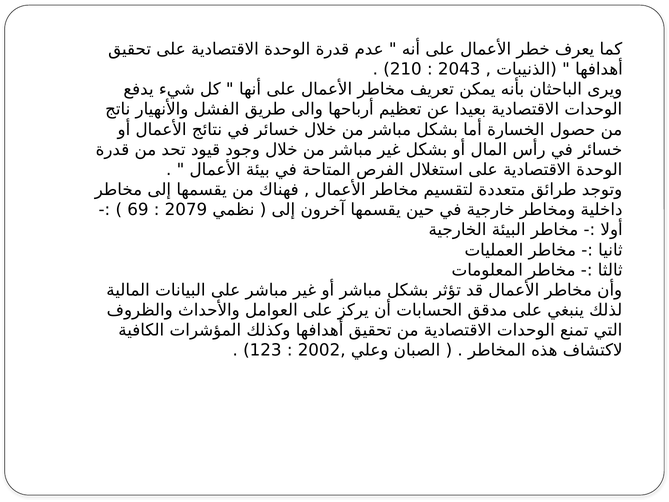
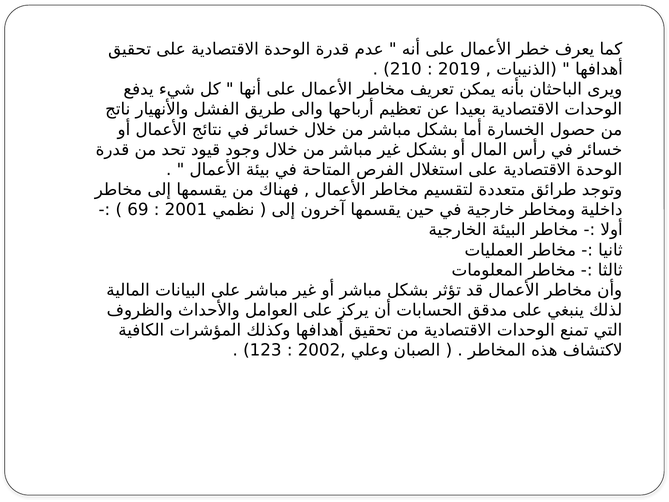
2043: 2043 -> 2019 (459, 69)
2079: 2079 -> 2001 (186, 210)
